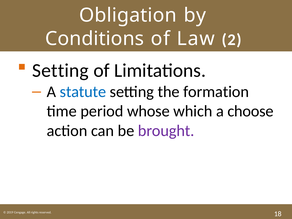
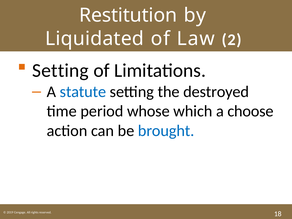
Obligation: Obligation -> Restitution (128, 15)
Conditions: Conditions -> Liquidated (95, 39)
formation: formation -> destroyed (216, 92)
brought colour: purple -> blue (166, 131)
